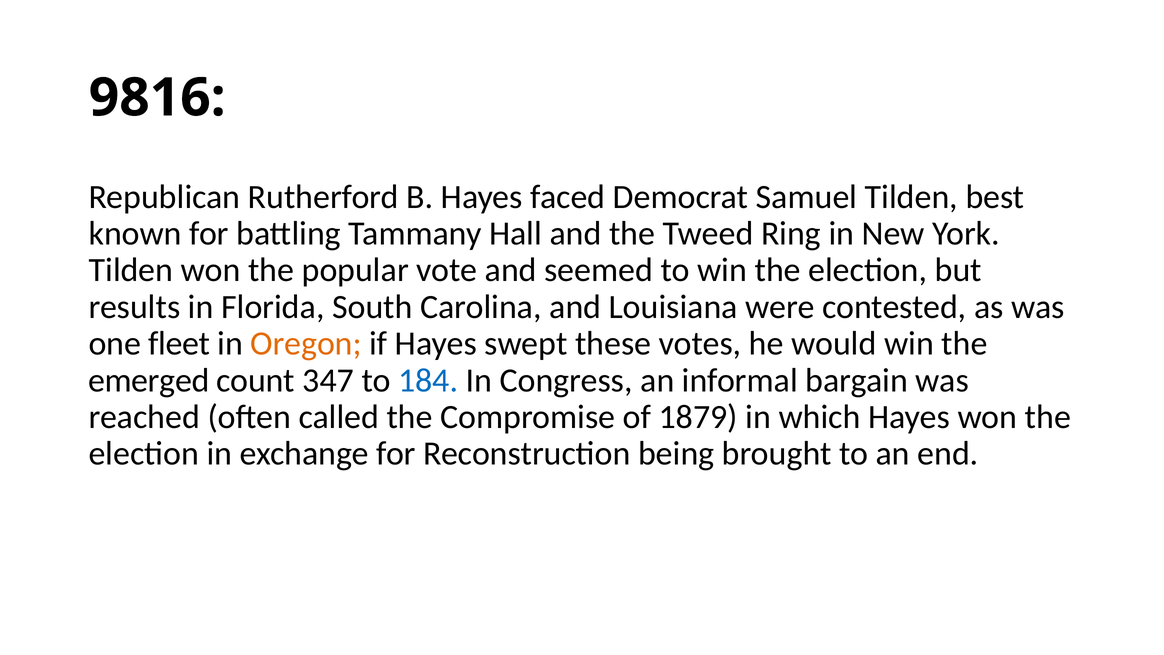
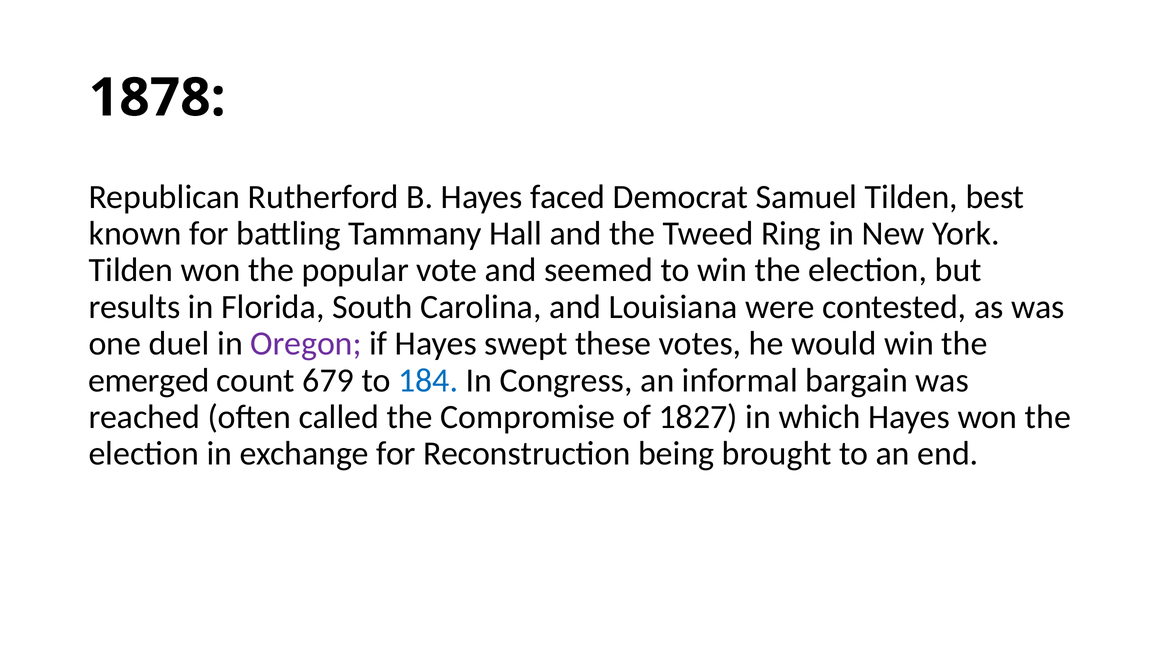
9816: 9816 -> 1878 (157, 98)
fleet: fleet -> duel (179, 343)
Oregon colour: orange -> purple (306, 343)
347: 347 -> 679 (328, 380)
1879: 1879 -> 1827 (698, 417)
